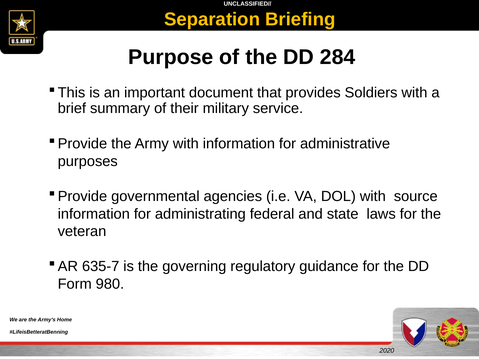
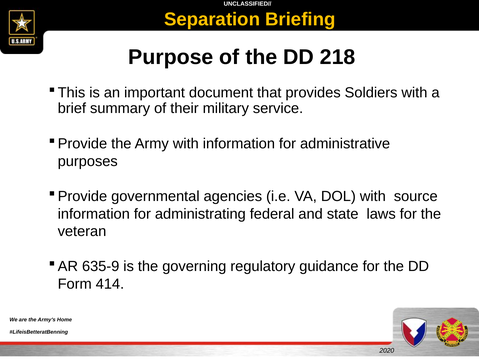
284: 284 -> 218 (338, 57)
635-7: 635-7 -> 635-9 (101, 267)
980: 980 -> 414 (110, 284)
